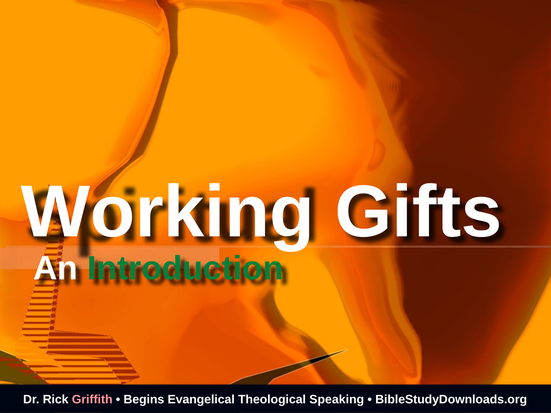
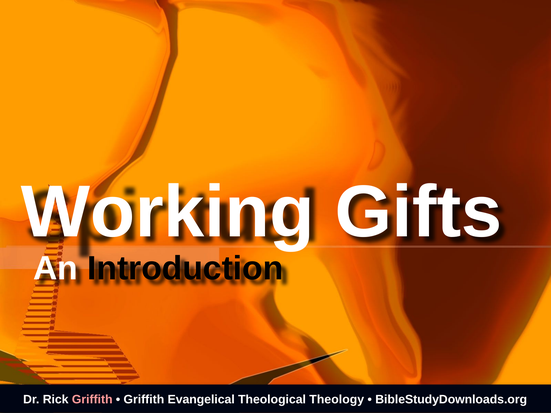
Introduction colour: green -> black (185, 269)
Begins: Begins -> Griffith (144, 400)
Speaking: Speaking -> Theology (337, 400)
